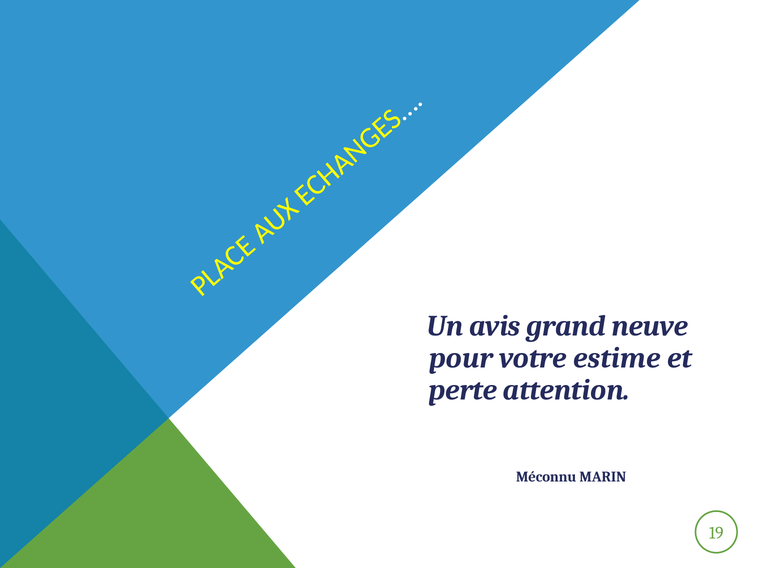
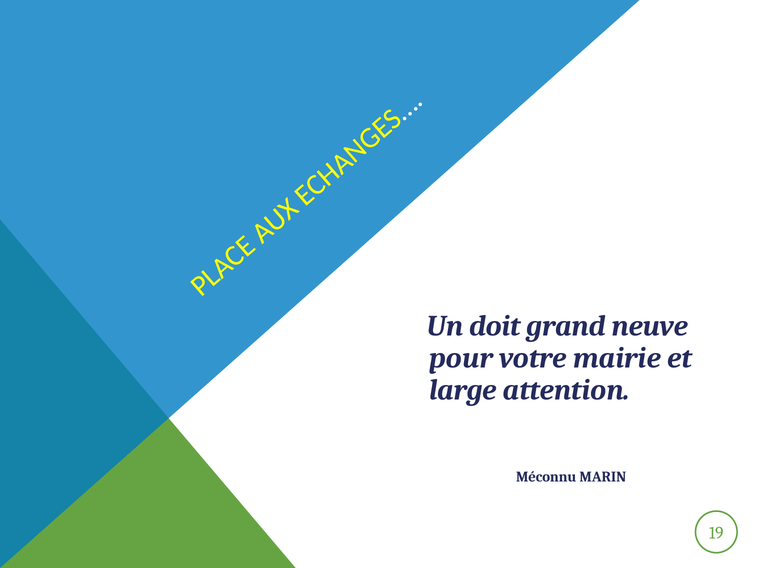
avis: avis -> doit (495, 326)
estime: estime -> mairie (617, 358)
perte: perte -> large (463, 390)
